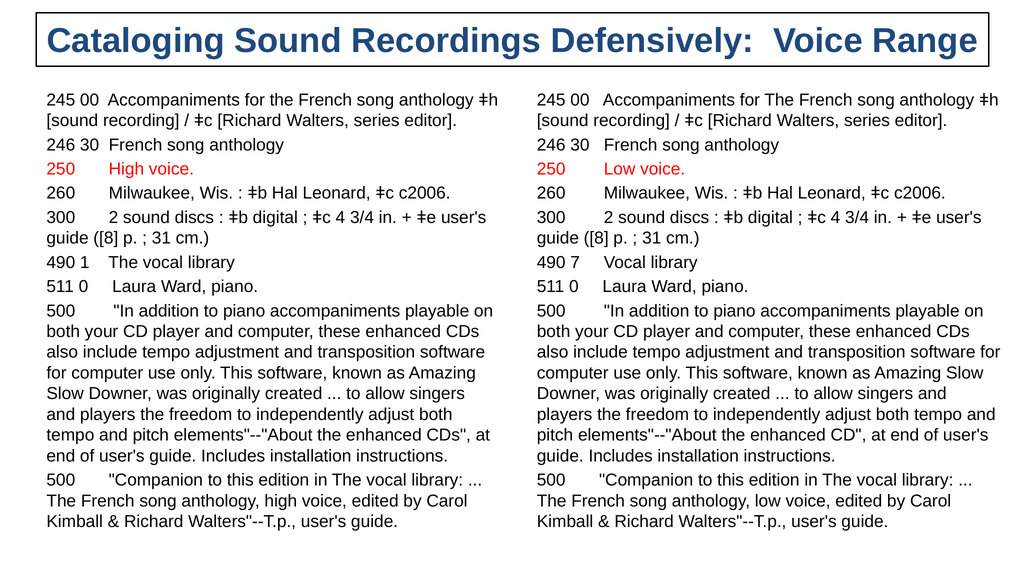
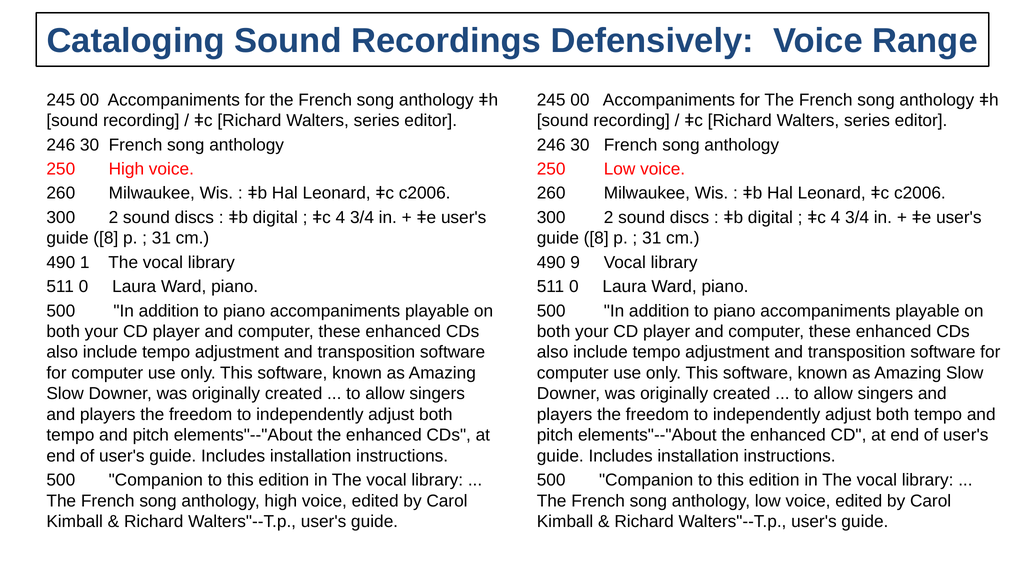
7: 7 -> 9 (575, 262)
